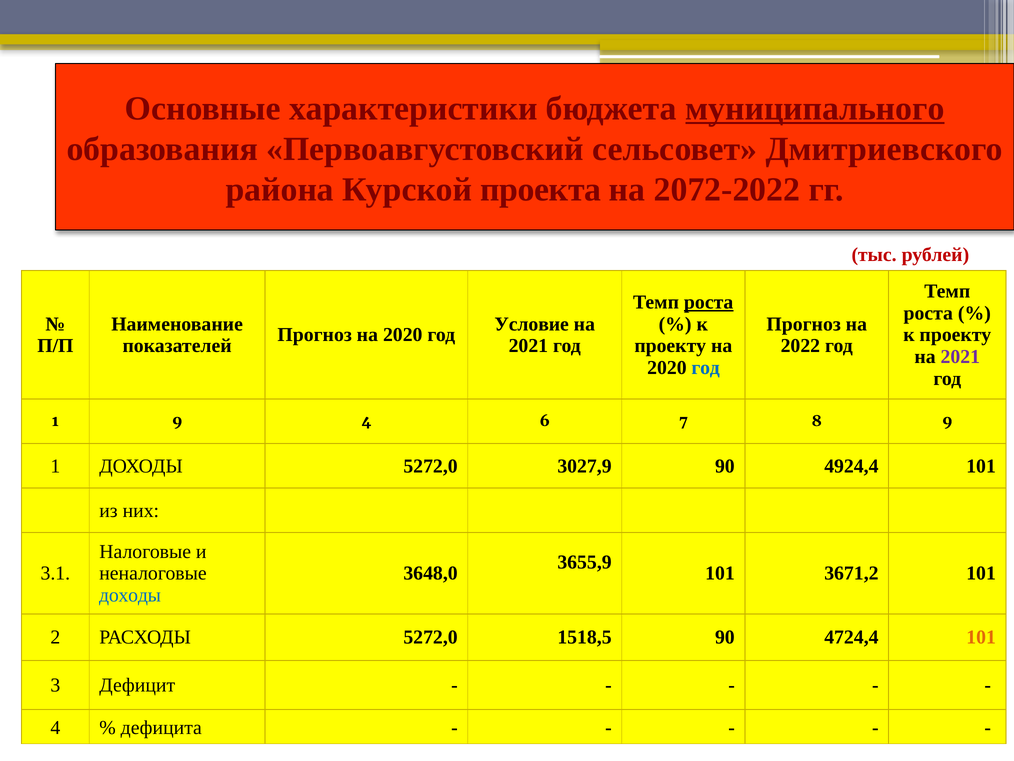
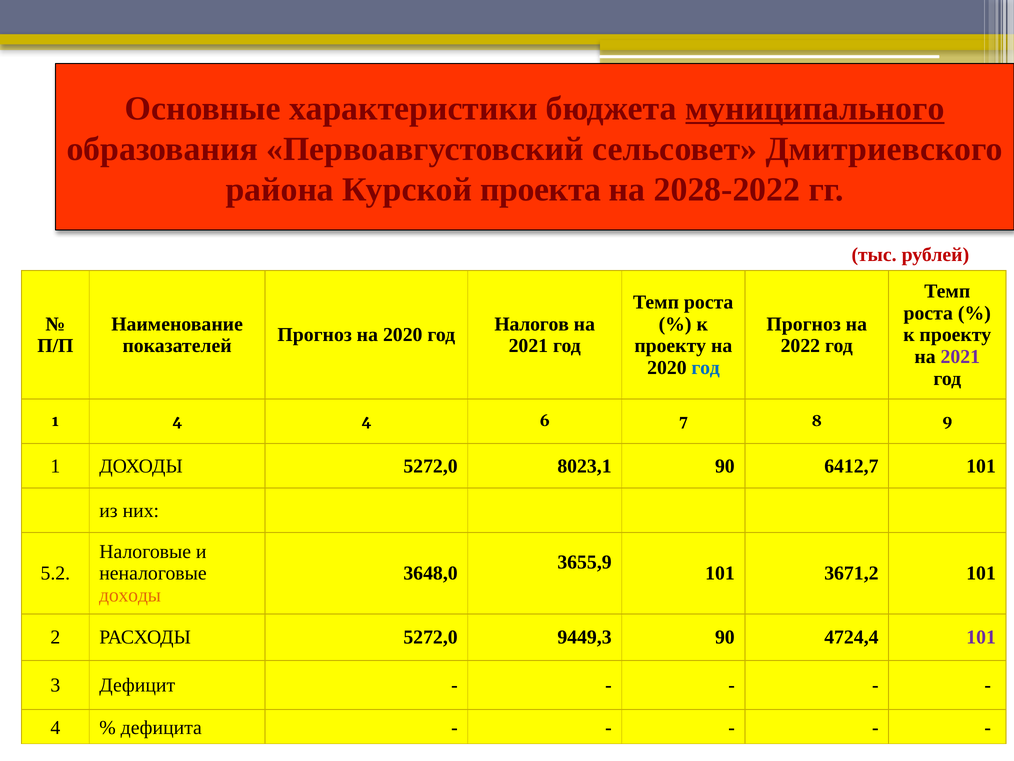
2072-2022: 2072-2022 -> 2028-2022 (727, 189)
роста underline: present -> none (709, 302)
Условие: Условие -> Налогов (532, 324)
1 9: 9 -> 4 (177, 421)
3027,9: 3027,9 -> 8023,1 (585, 466)
4924,4: 4924,4 -> 6412,7 (851, 466)
3.1: 3.1 -> 5.2 (55, 573)
доходы colour: blue -> orange (130, 595)
1518,5: 1518,5 -> 9449,3 (585, 637)
101 colour: orange -> purple (981, 637)
